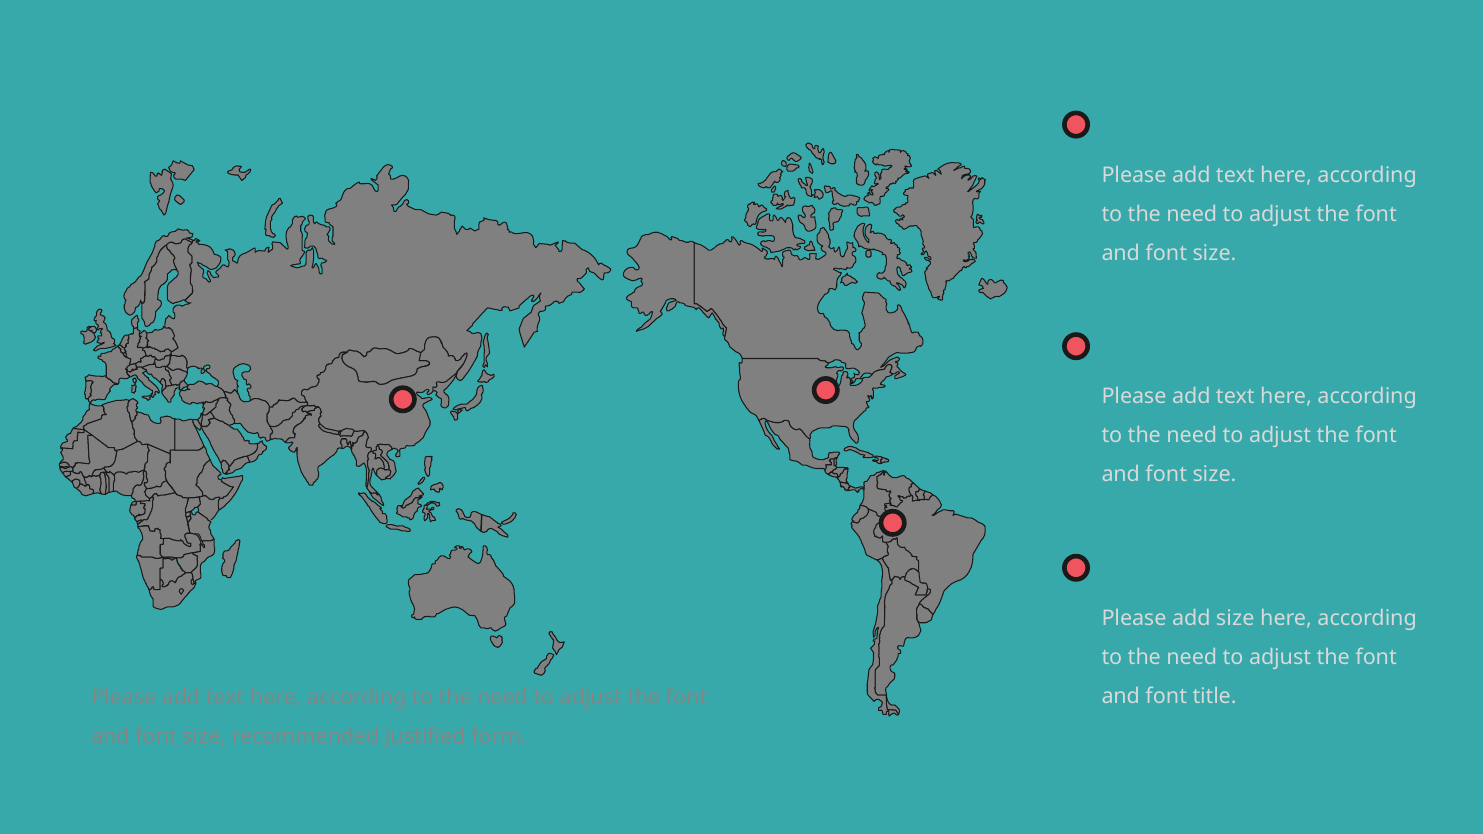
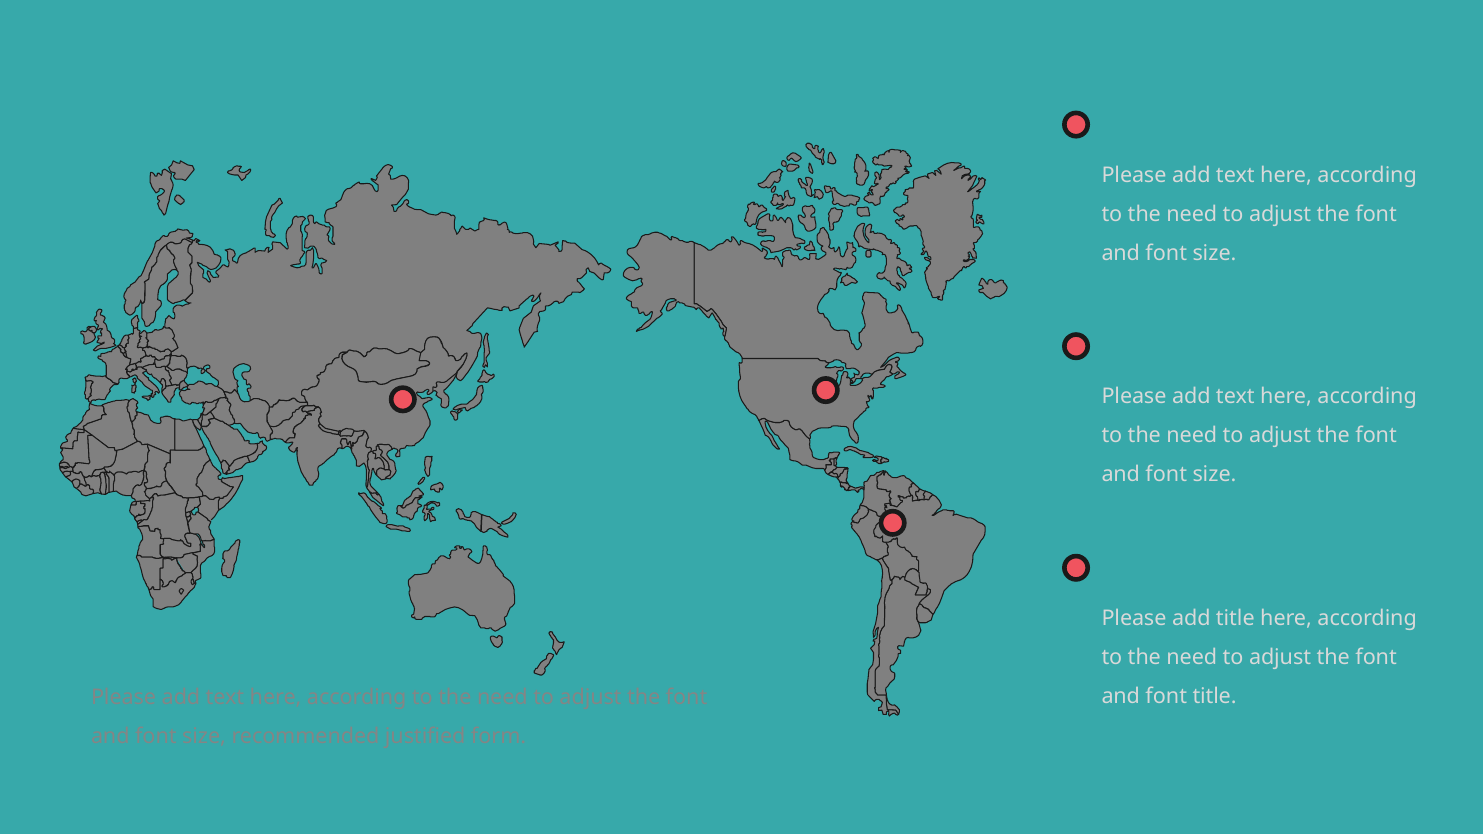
size: size -> title (1235, 619)
